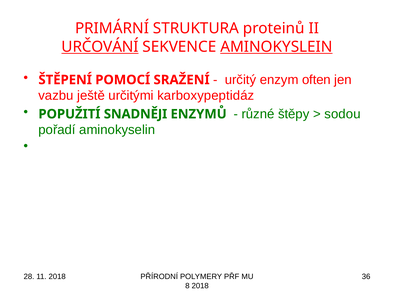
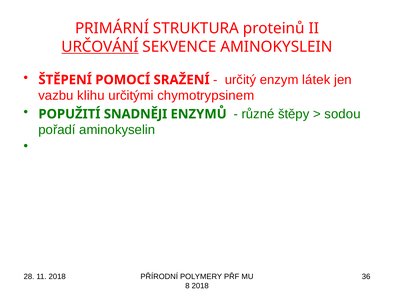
AMINOKYSLEIN underline: present -> none (276, 47)
often: often -> látek (316, 80)
ještě: ještě -> klihu (91, 95)
karboxypeptidáz: karboxypeptidáz -> chymotrypsinem (206, 95)
